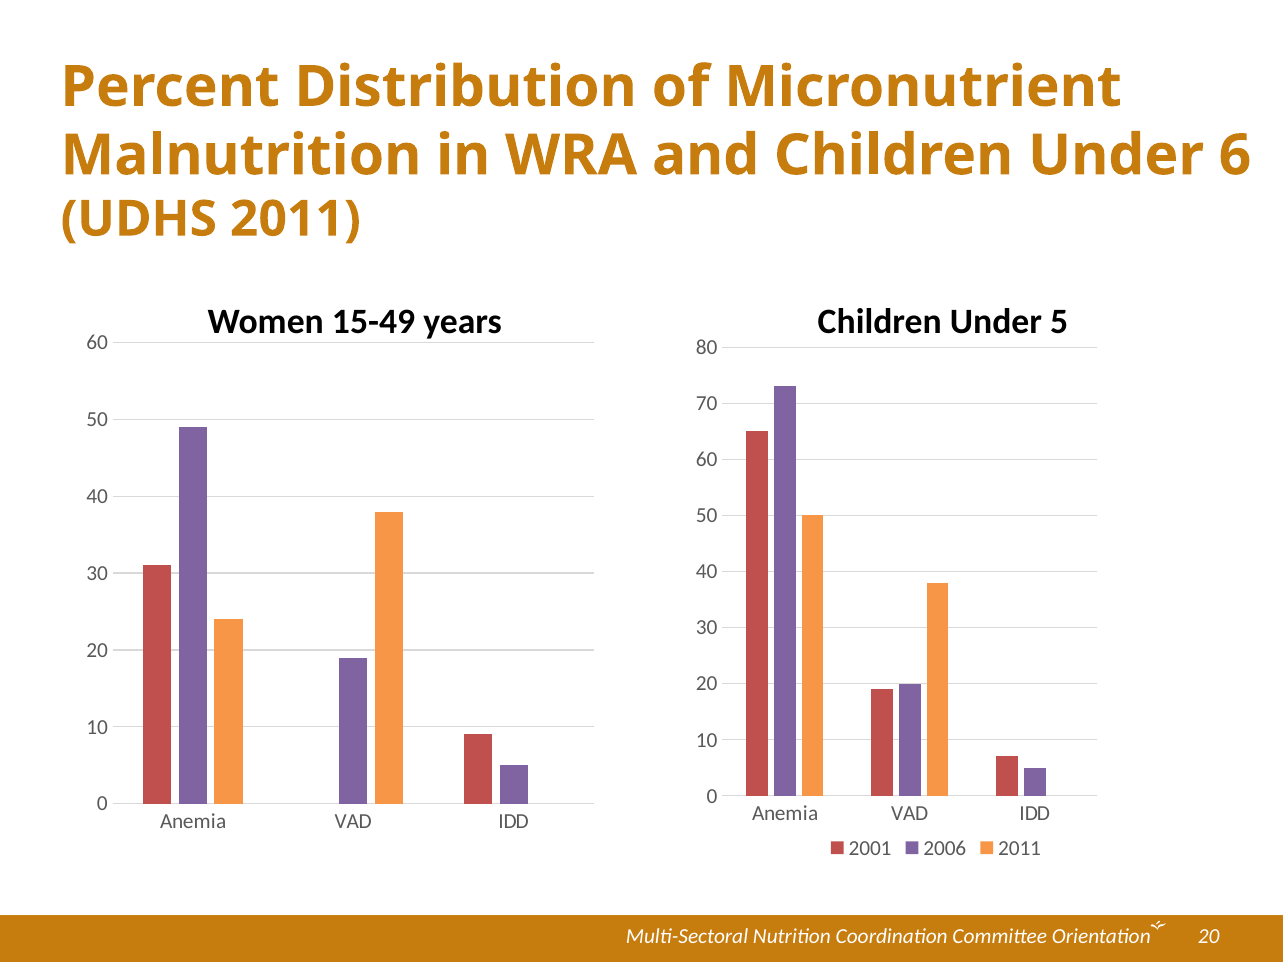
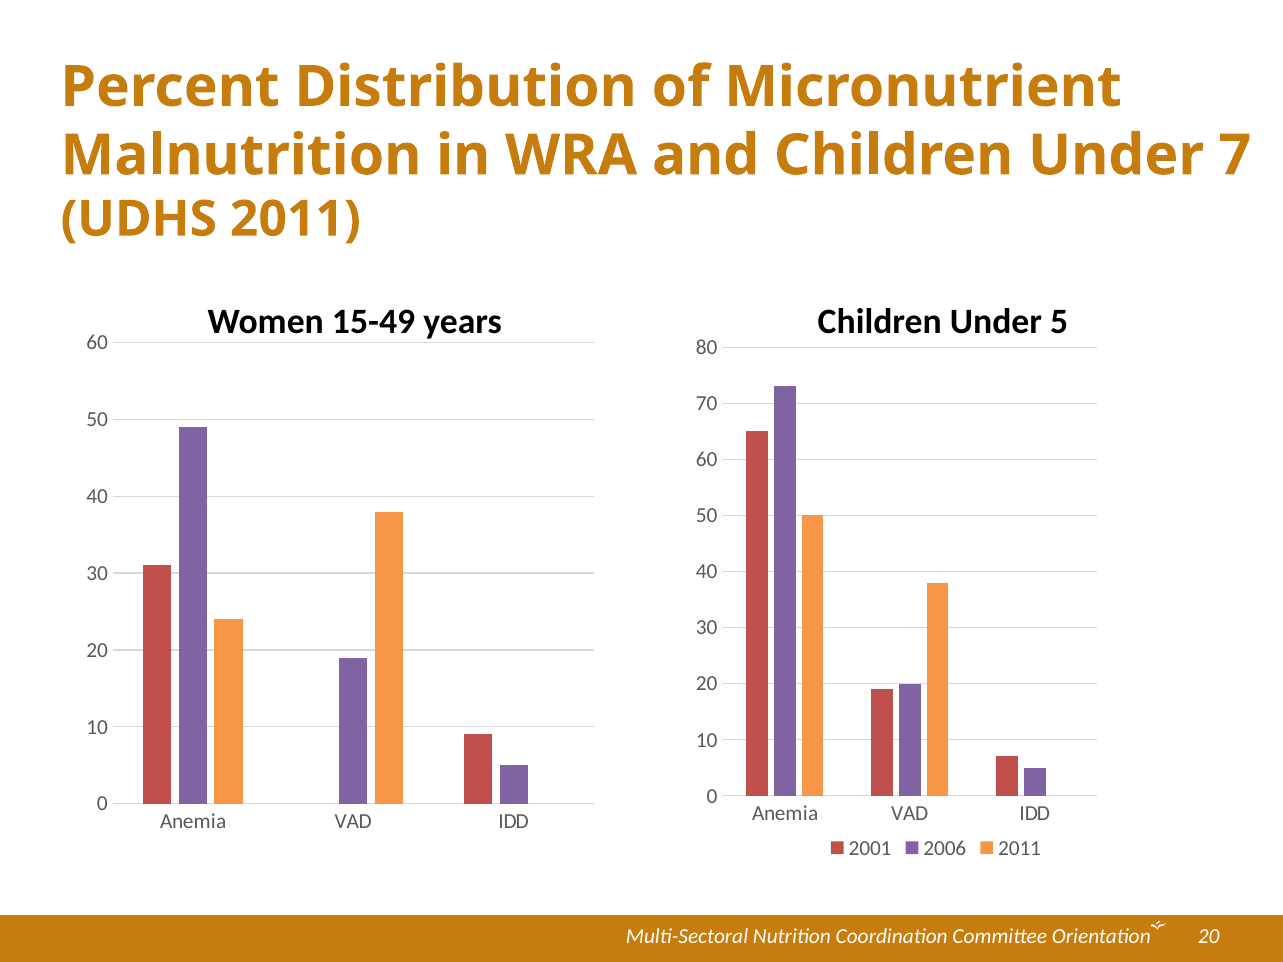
6: 6 -> 7 (1235, 155)
